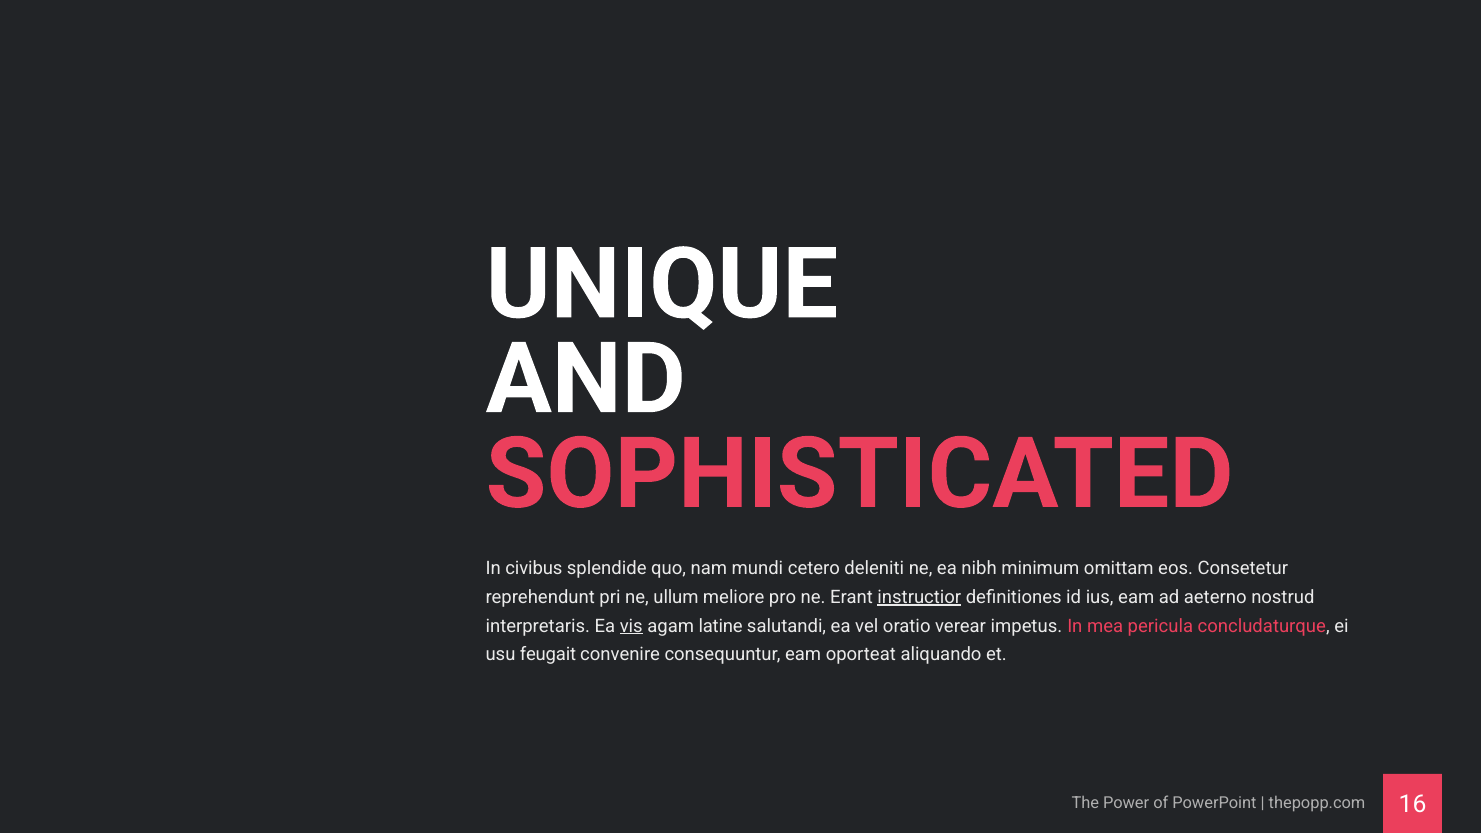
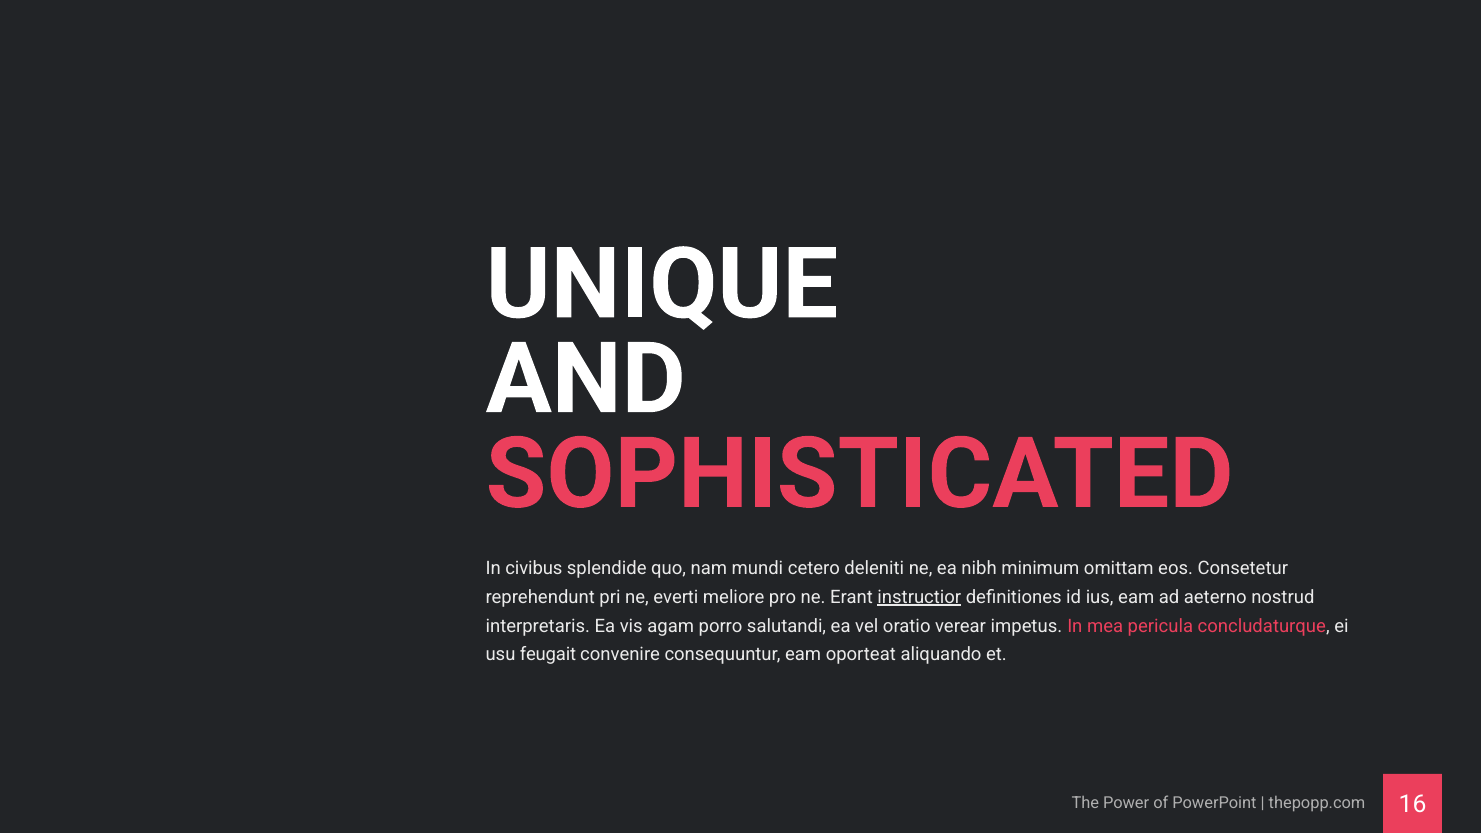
ullum: ullum -> everti (676, 597)
vis underline: present -> none (631, 626)
latine: latine -> porro (721, 626)
